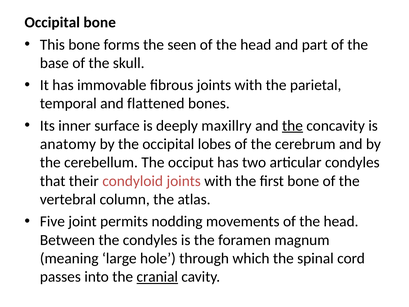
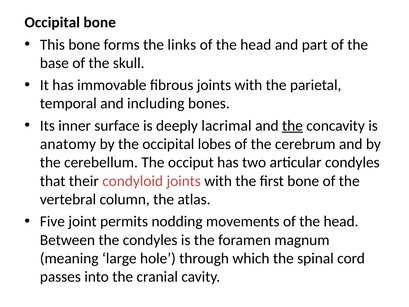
seen: seen -> links (182, 45)
flattened: flattened -> including (156, 104)
maxillry: maxillry -> lacrimal (226, 126)
cranial underline: present -> none (157, 277)
